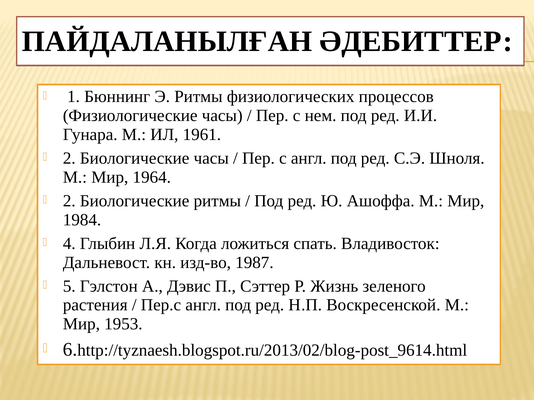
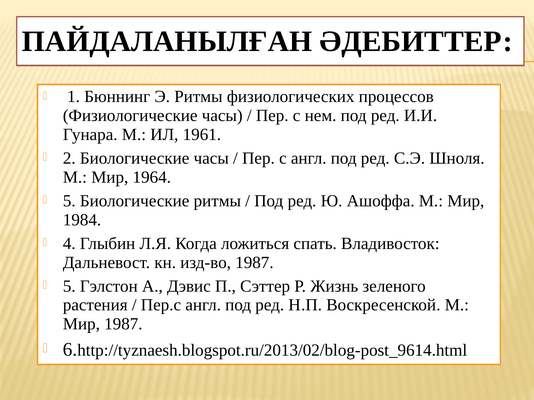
2: 2 -> 5 (69, 201)
Мир 1953: 1953 -> 1987 (123, 324)
